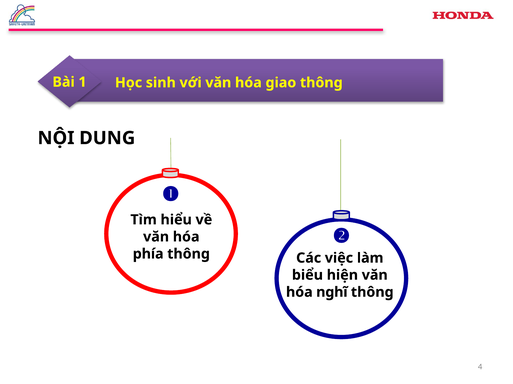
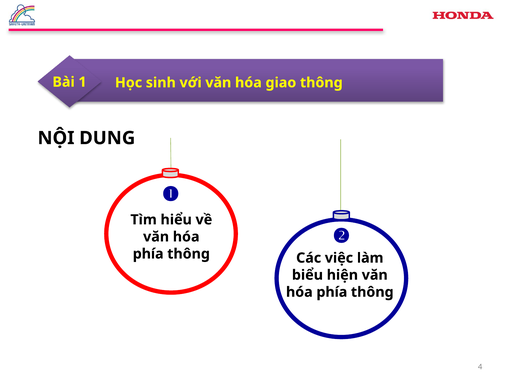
nghĩ: nghĩ -> phía (332, 293)
